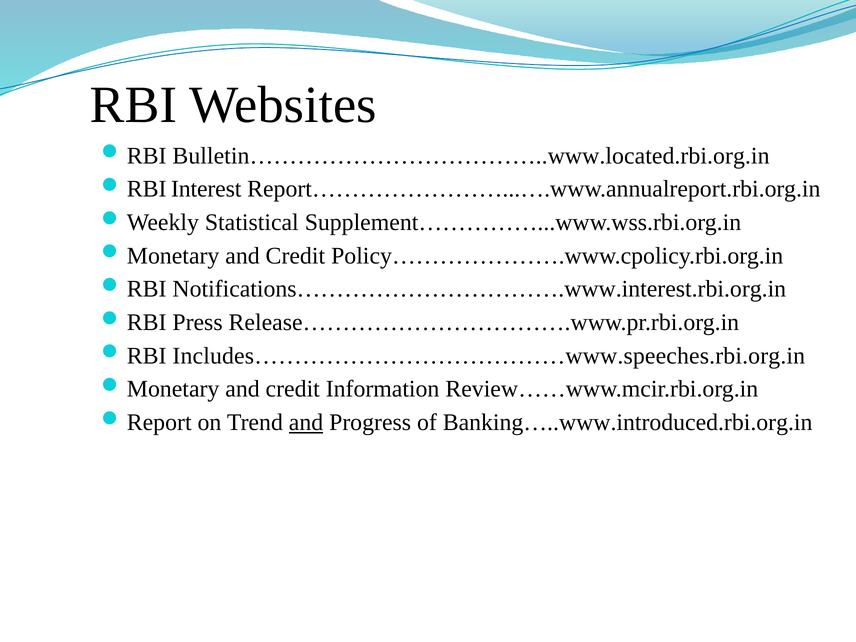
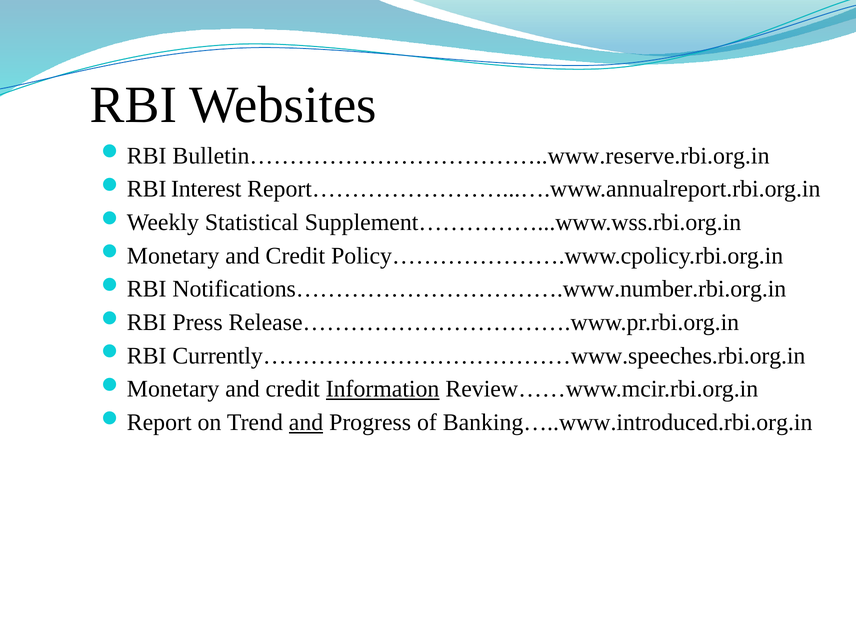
Bulletin………………………………..www.located.rbi.org.in: Bulletin………………………………..www.located.rbi.org.in -> Bulletin………………………………..www.reserve.rbi.org.in (471, 156)
Notifications…………………………….www.interest.rbi.org.in: Notifications…………………………….www.interest.rbi.org.in -> Notifications…………………………….www.number.rbi.org.in (479, 289)
Includes…………………………………www.speeches.rbi.org.in: Includes…………………………………www.speeches.rbi.org.in -> Currently…………………………………www.speeches.rbi.org.in (489, 356)
Information underline: none -> present (383, 389)
